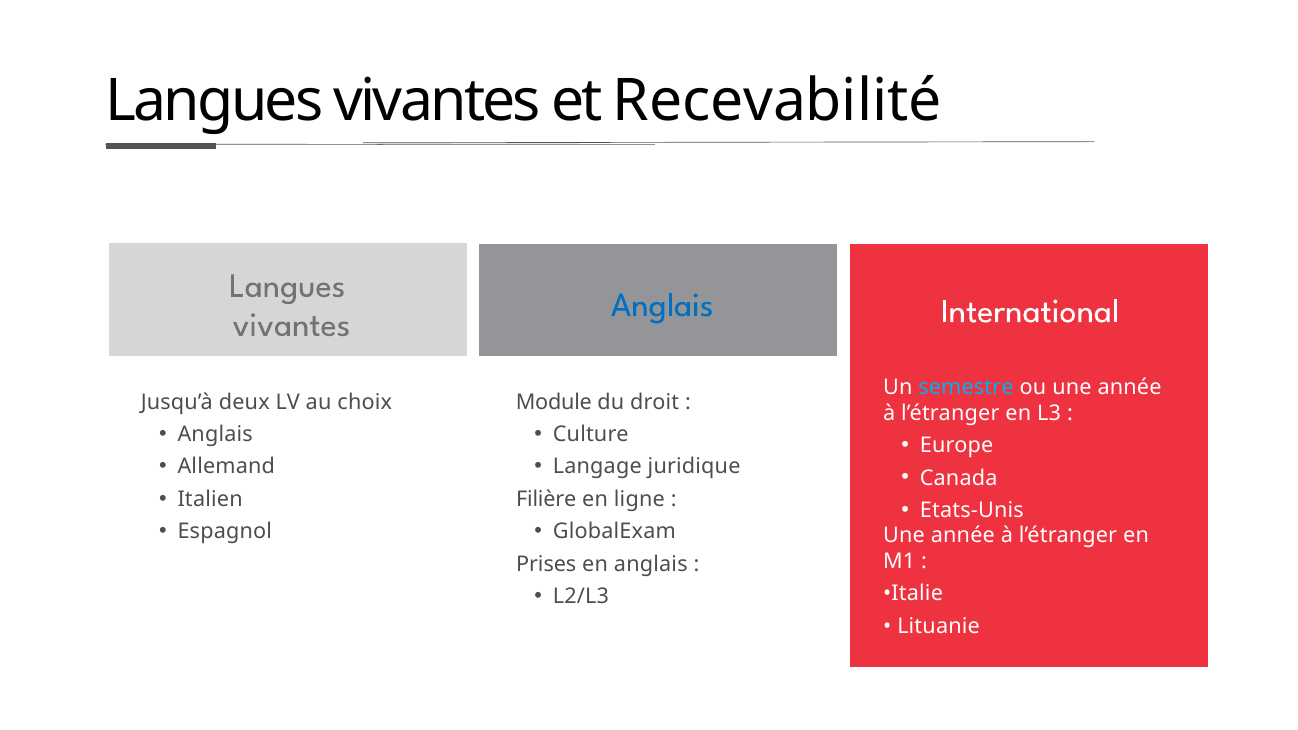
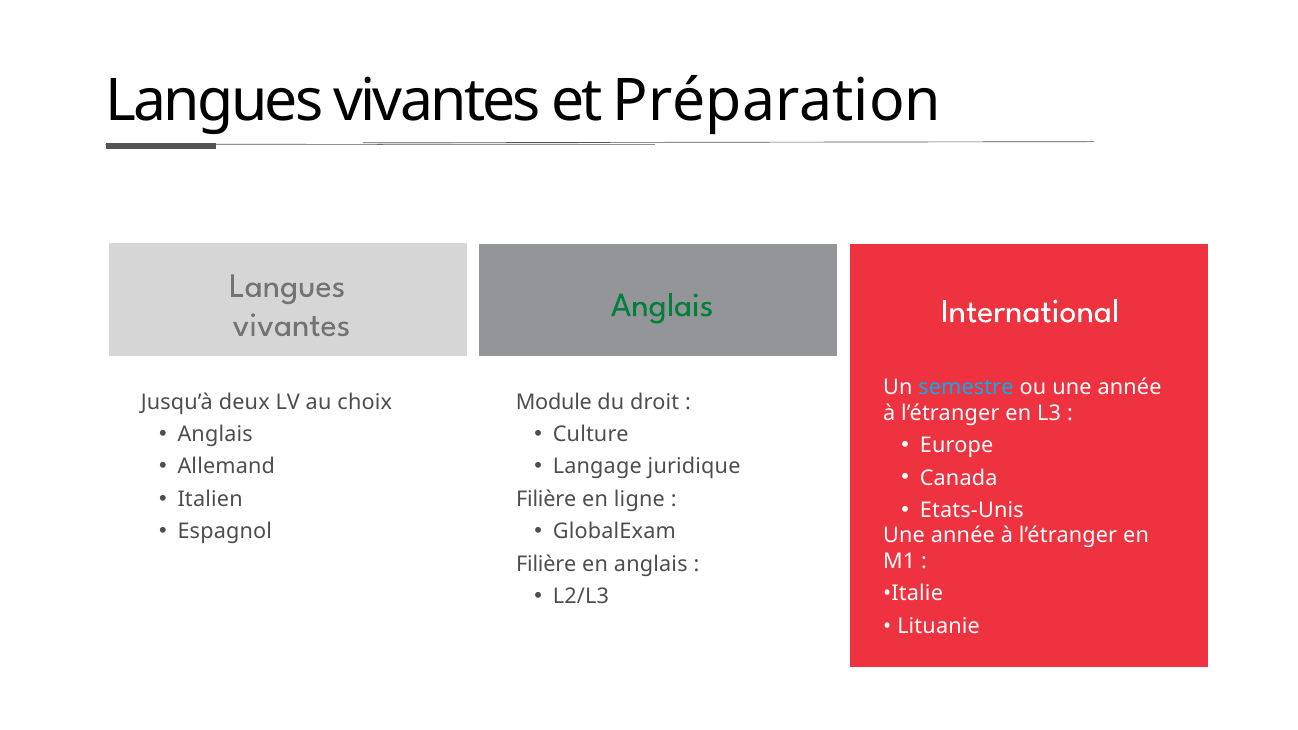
Recevabilité: Recevabilité -> Préparation (777, 101)
Anglais colour: blue -> green (662, 305)
Prises: Prises -> Filière (546, 564)
